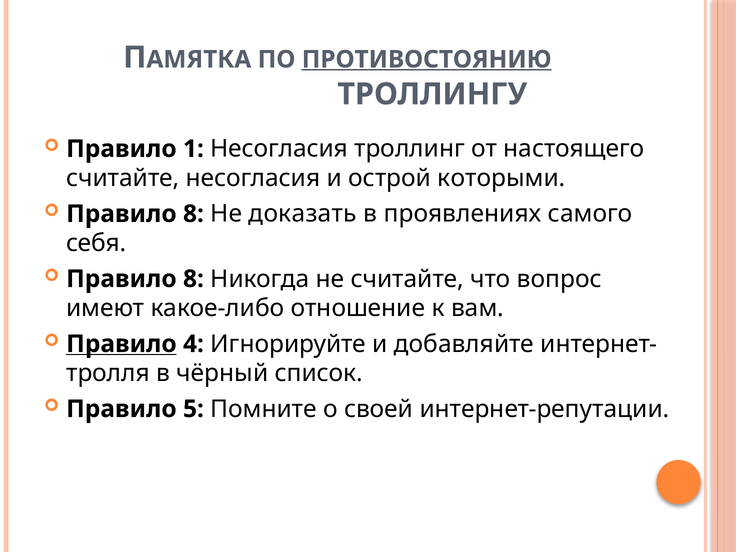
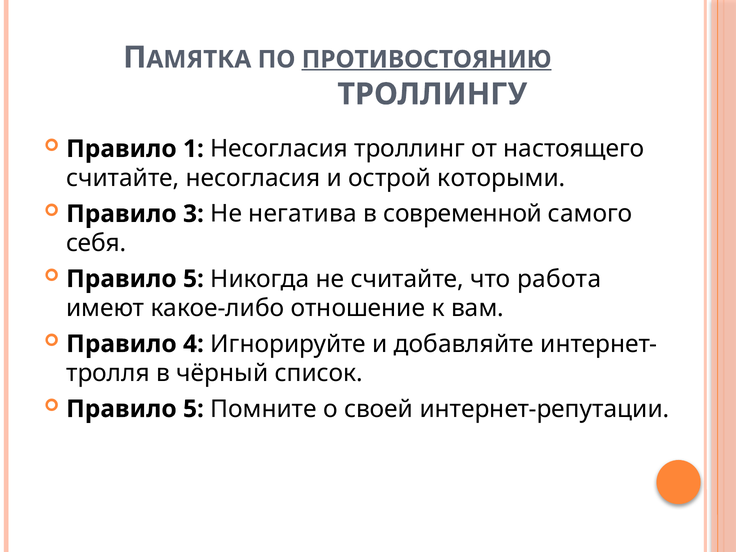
8: 8 -> 3 (193, 214)
доказать: доказать -> негатива (303, 214)
проявлениях: проявлениях -> современной (463, 214)
8: 8 -> 5 (193, 279)
вопрос: вопрос -> работа (559, 279)
Правило underline: present -> none (121, 344)
